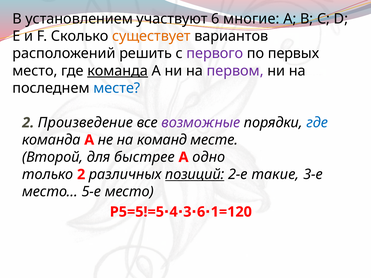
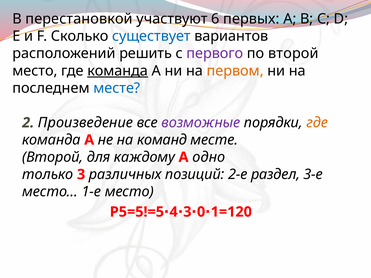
установлением: установлением -> перестановкой (79, 19)
многие: многие -> первых (251, 19)
существует colour: orange -> blue (151, 36)
по первых: первых -> второй (293, 54)
первом colour: purple -> orange (235, 71)
где colour: blue -> orange (317, 123)
быстрее: быстрее -> каждому (145, 157)
только 2: 2 -> 3 (81, 175)
позиций underline: present -> none (195, 175)
такие: такие -> раздел (276, 175)
5-е: 5-е -> 1-е (91, 192)
6: 6 -> 0 (201, 212)
